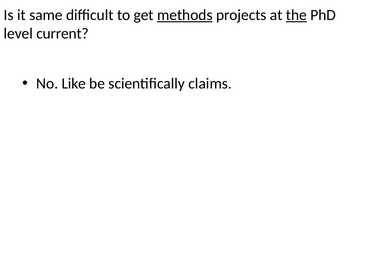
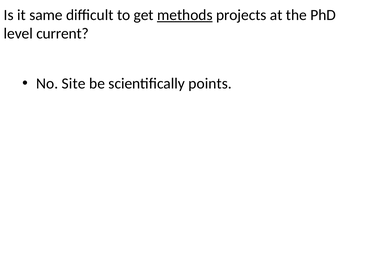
the underline: present -> none (296, 15)
Like: Like -> Site (74, 83)
claims: claims -> points (210, 83)
